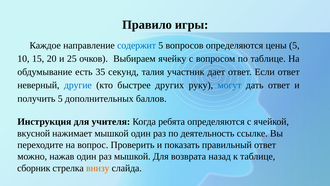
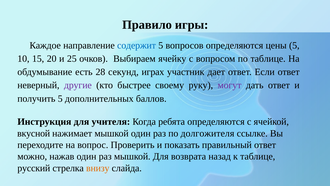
35: 35 -> 28 (100, 72)
талия: талия -> играх (153, 72)
другие colour: blue -> purple (78, 85)
других: других -> своему (170, 85)
могут colour: blue -> purple (230, 85)
деятельность: деятельность -> долгожителя (207, 133)
сборник: сборник -> русский (34, 168)
